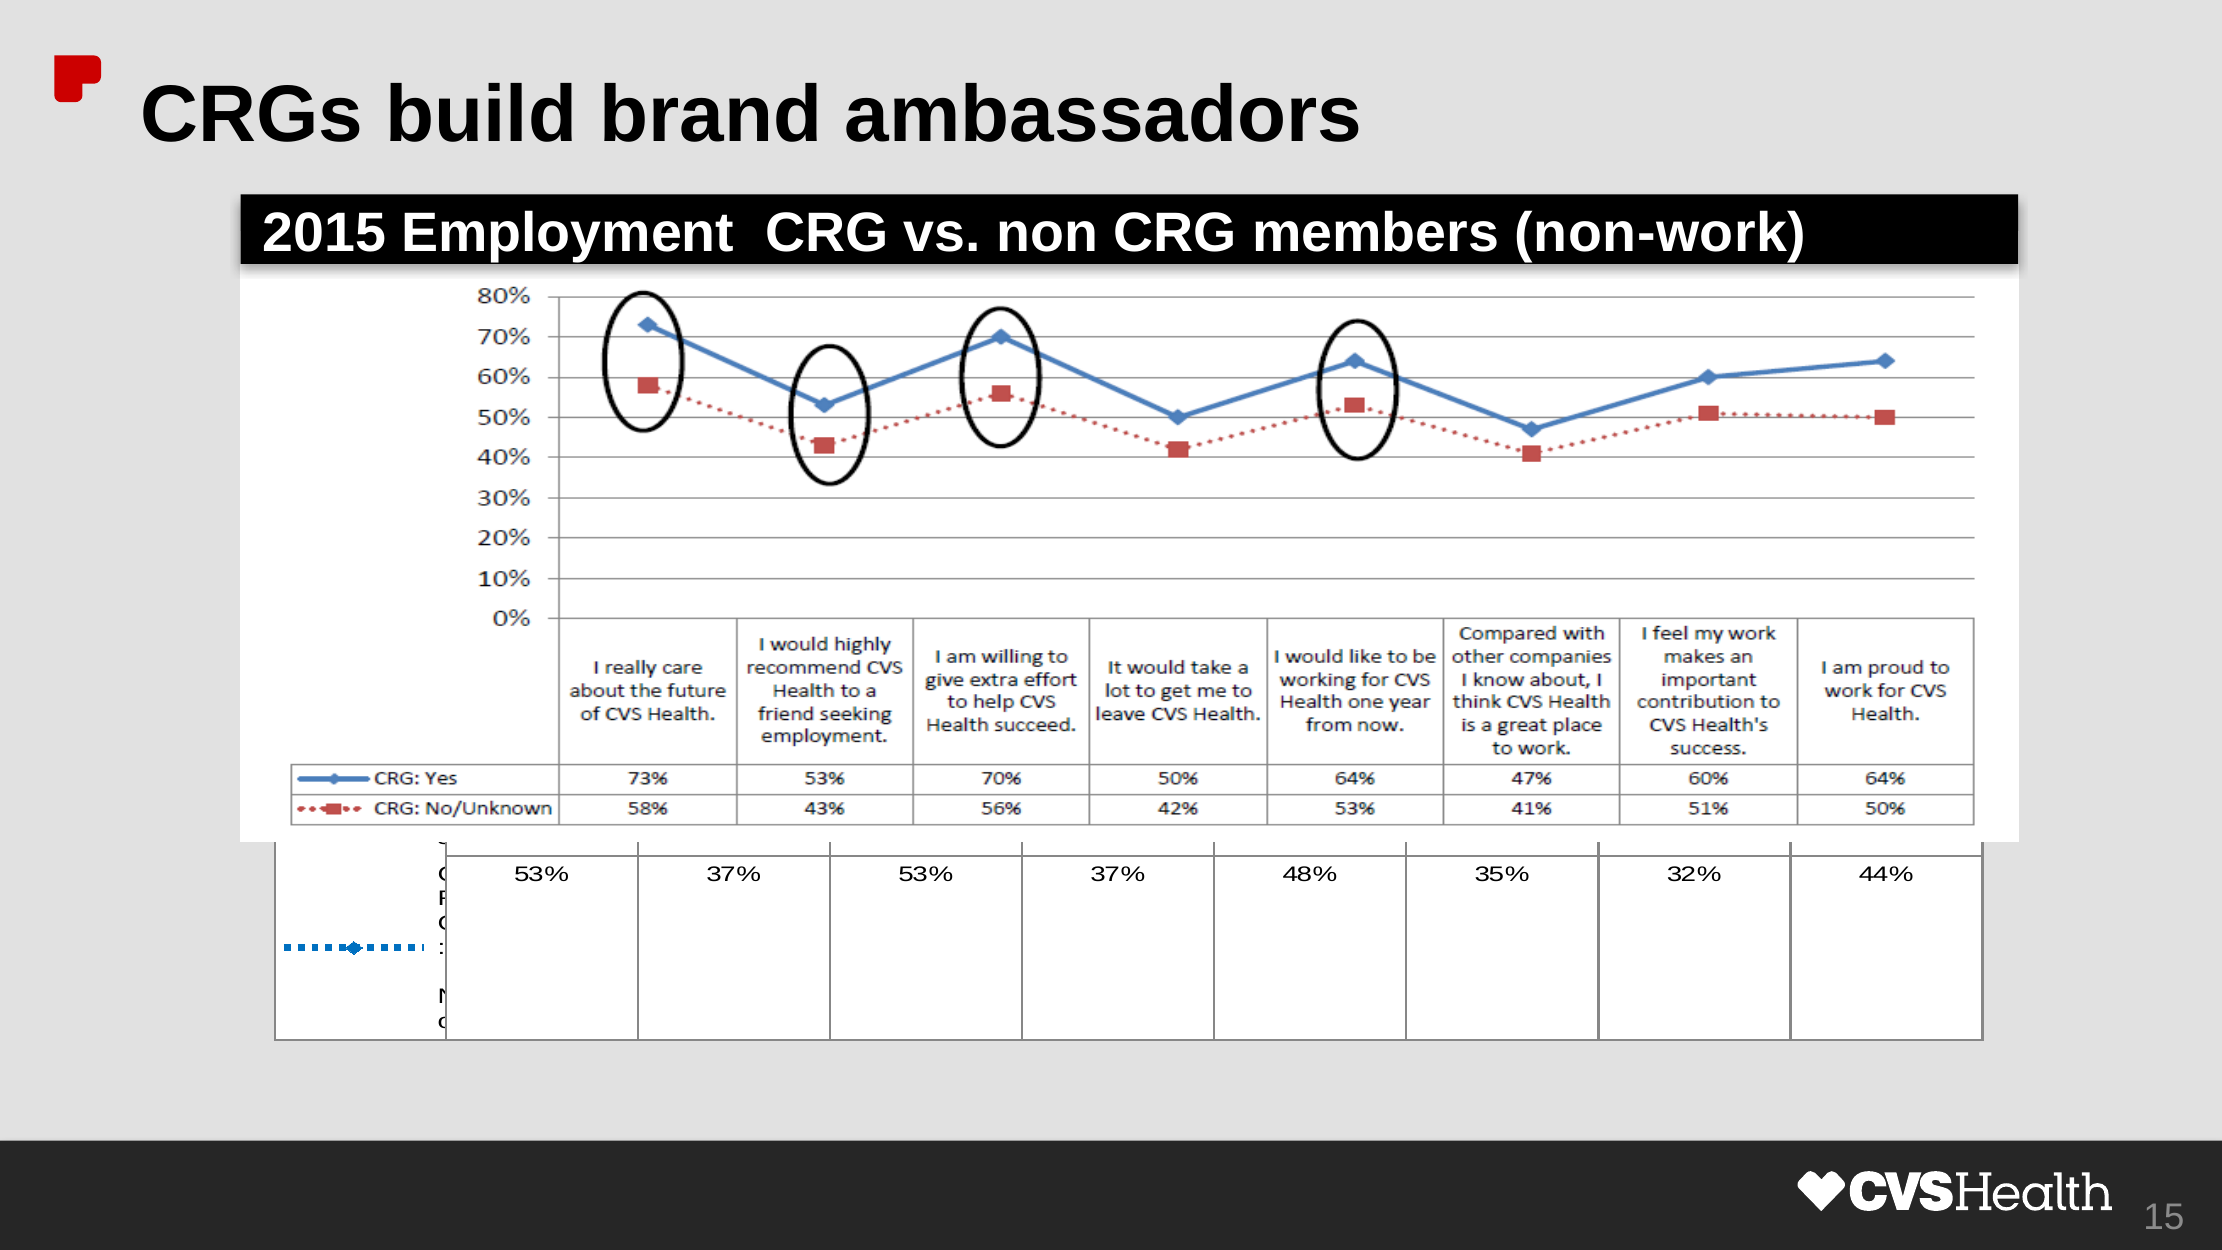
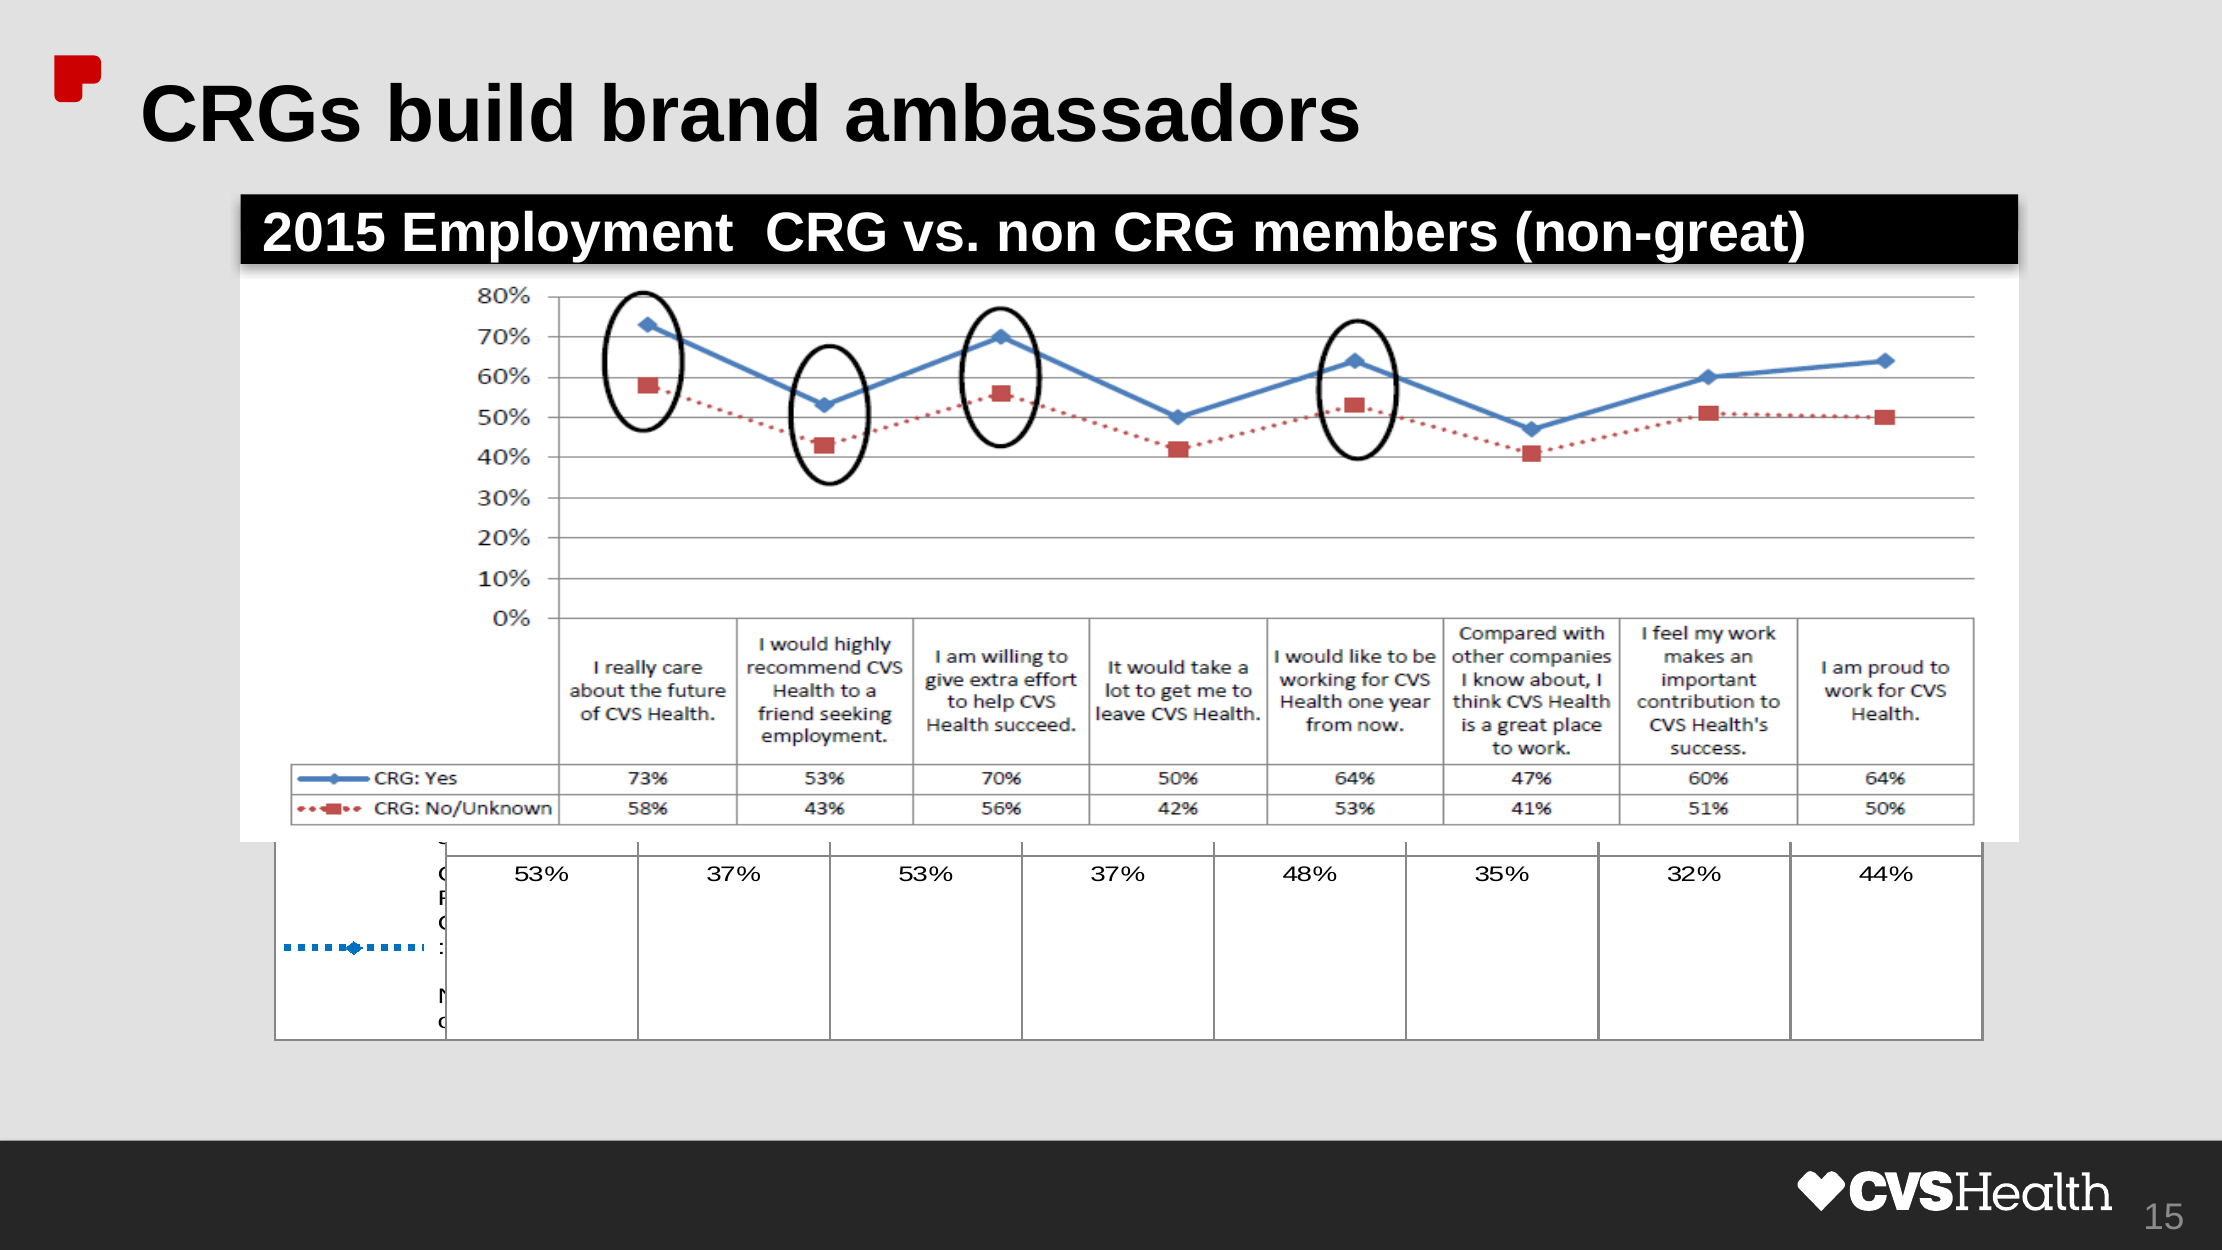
non-work: non-work -> non-great (1661, 233)
